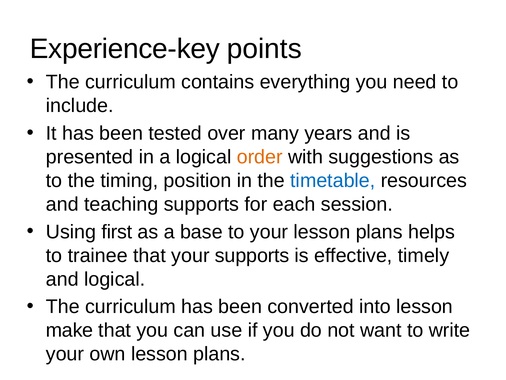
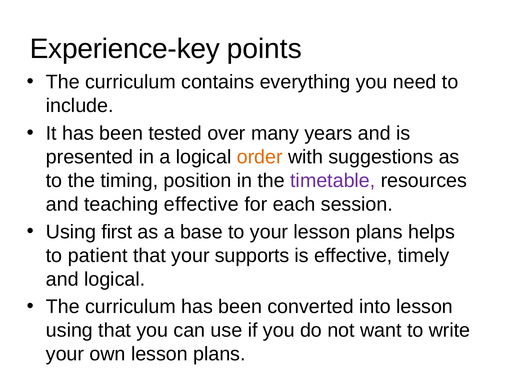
timetable colour: blue -> purple (333, 180)
teaching supports: supports -> effective (201, 204)
trainee: trainee -> patient (98, 255)
make: make -> using (69, 330)
